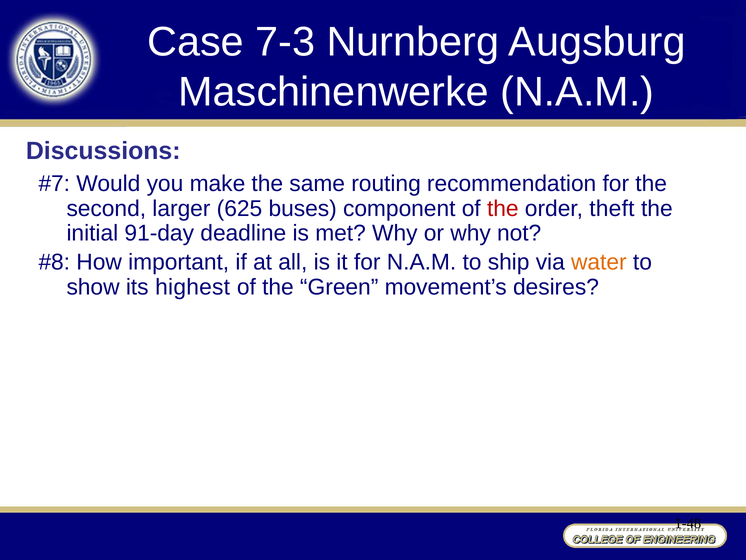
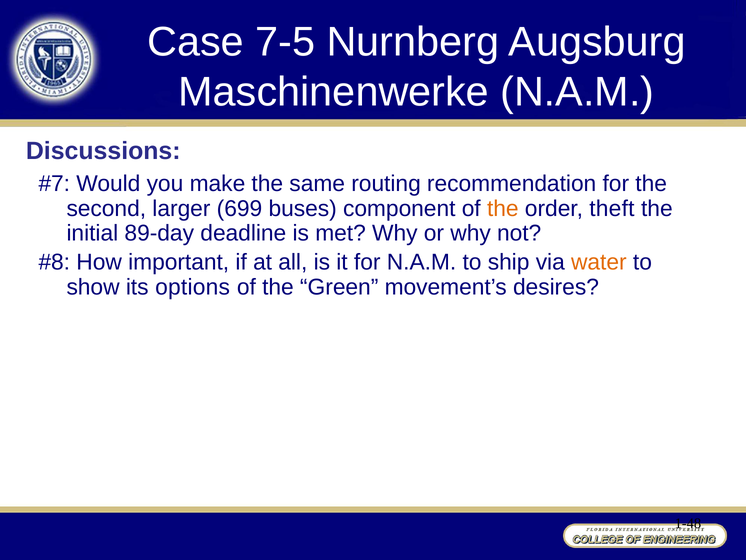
7-3: 7-3 -> 7-5 (285, 42)
625: 625 -> 699 (239, 208)
the colour: red -> orange (503, 208)
91-day: 91-day -> 89-day (159, 233)
highest: highest -> options (193, 287)
